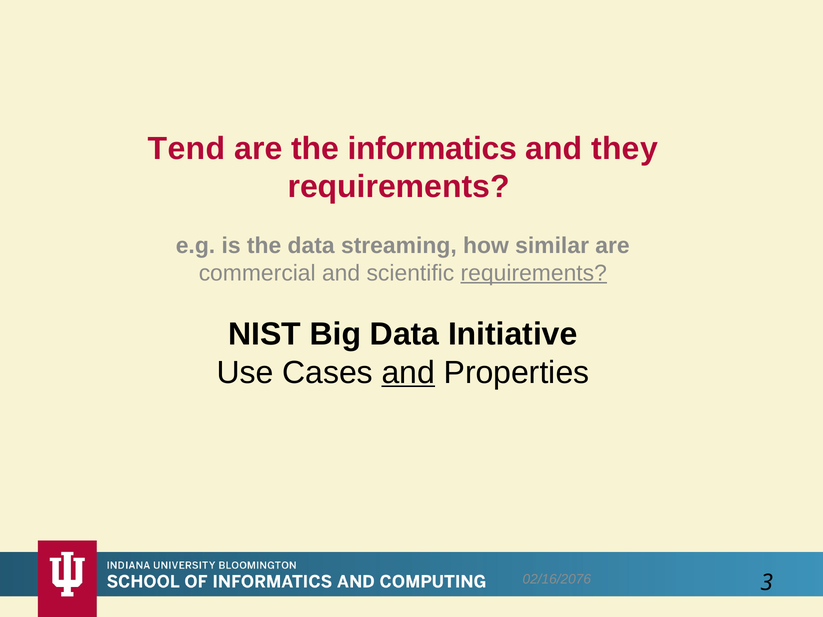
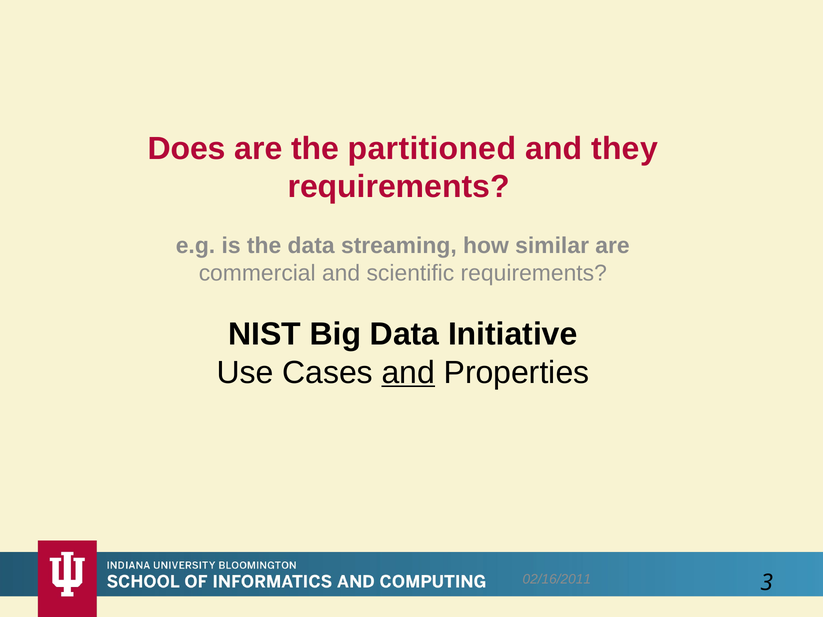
Tend: Tend -> Does (187, 149)
informatics: informatics -> partitioned (432, 149)
requirements underline: present -> none (534, 273)
02/16/2076: 02/16/2076 -> 02/16/2011 (557, 580)
